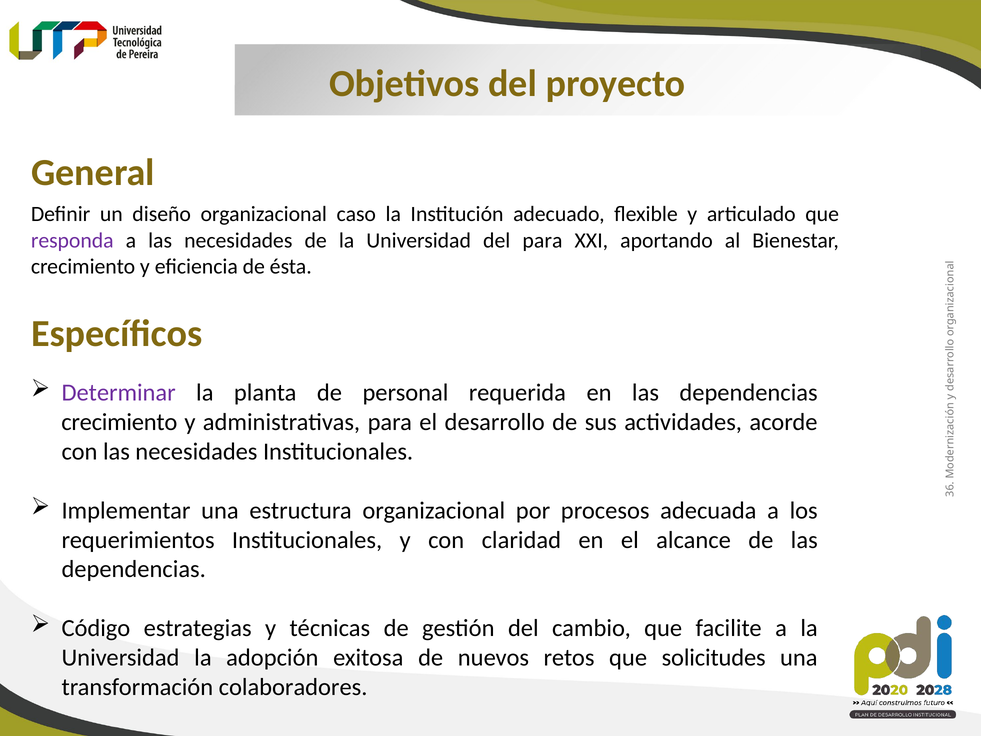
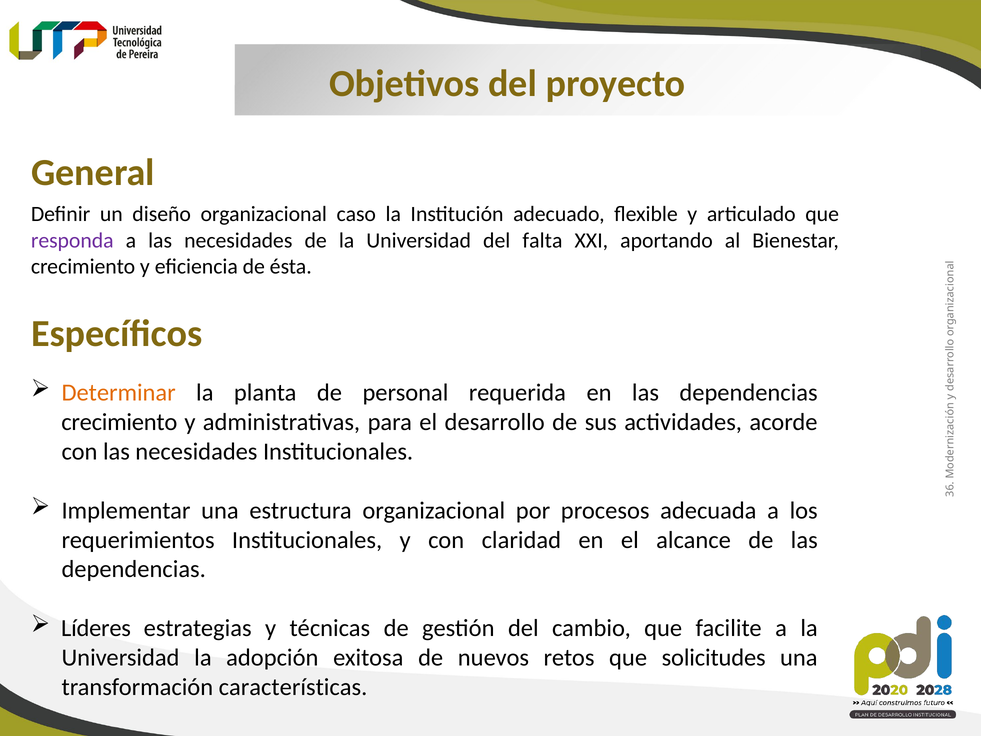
del para: para -> falta (542, 240)
Determinar colour: purple -> orange (119, 393)
Código: Código -> Líderes (96, 628)
colaboradores: colaboradores -> características (293, 687)
